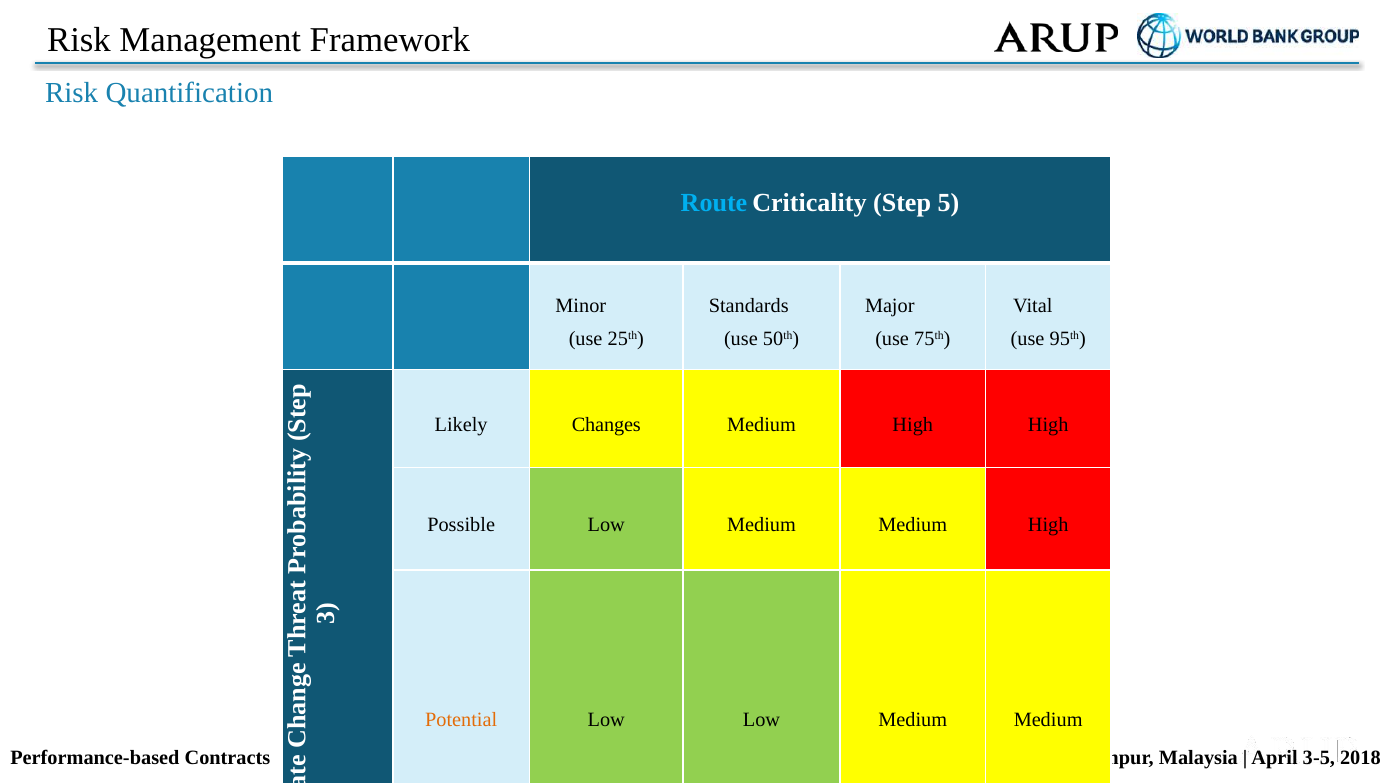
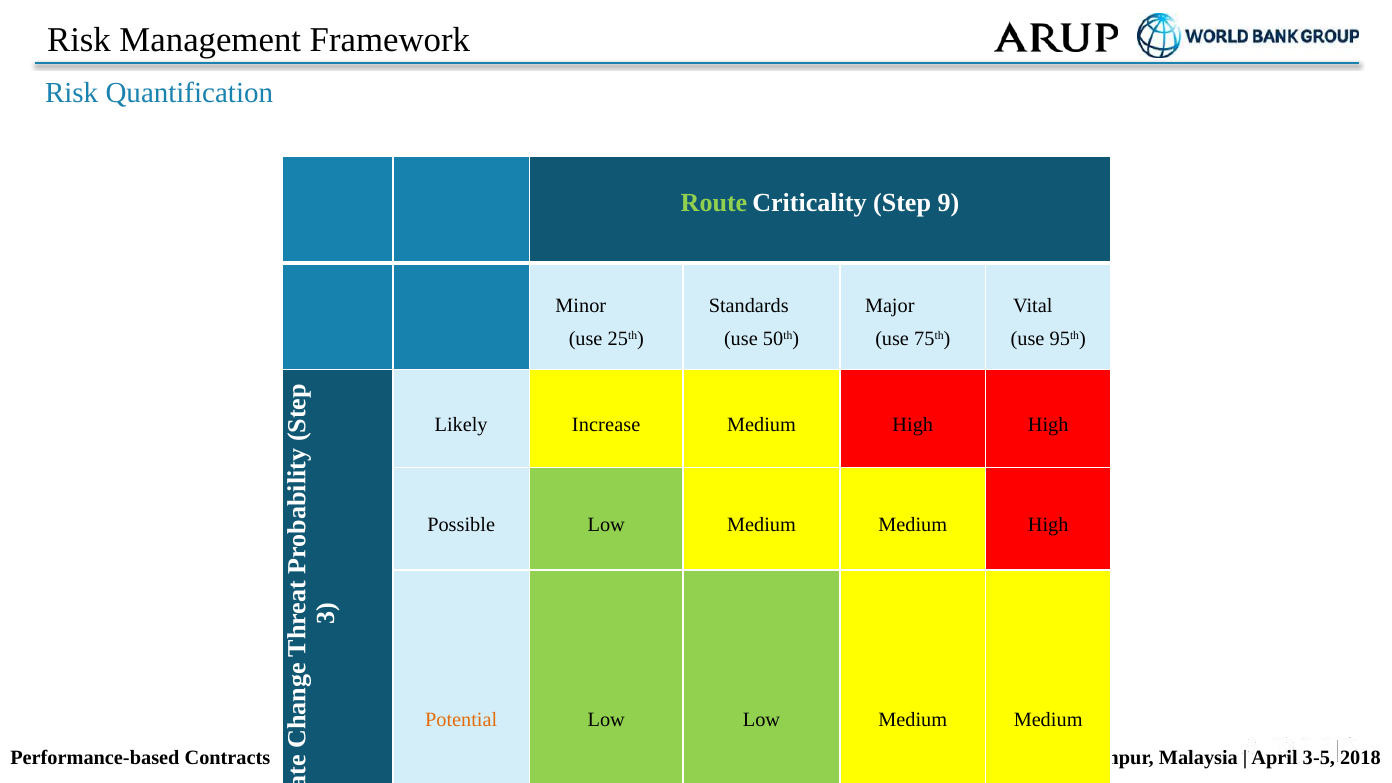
Route colour: light blue -> light green (714, 203)
5: 5 -> 9 (949, 203)
Changes: Changes -> Increase (606, 424)
